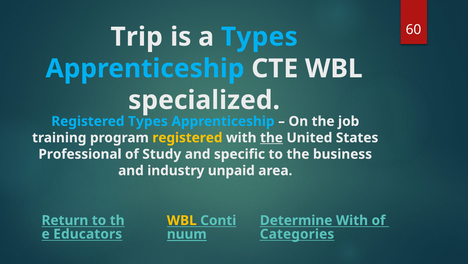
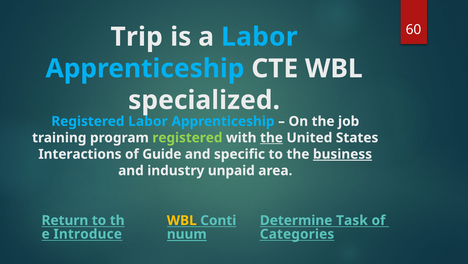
a Types: Types -> Labor (259, 37)
Registered Types: Types -> Labor (148, 121)
registered colour: yellow -> light green (187, 137)
Professional: Professional -> Interactions (80, 154)
Study: Study -> Guide (162, 154)
business underline: none -> present (342, 154)
Determine With: With -> Task (352, 220)
Educators: Educators -> Introduce (88, 233)
